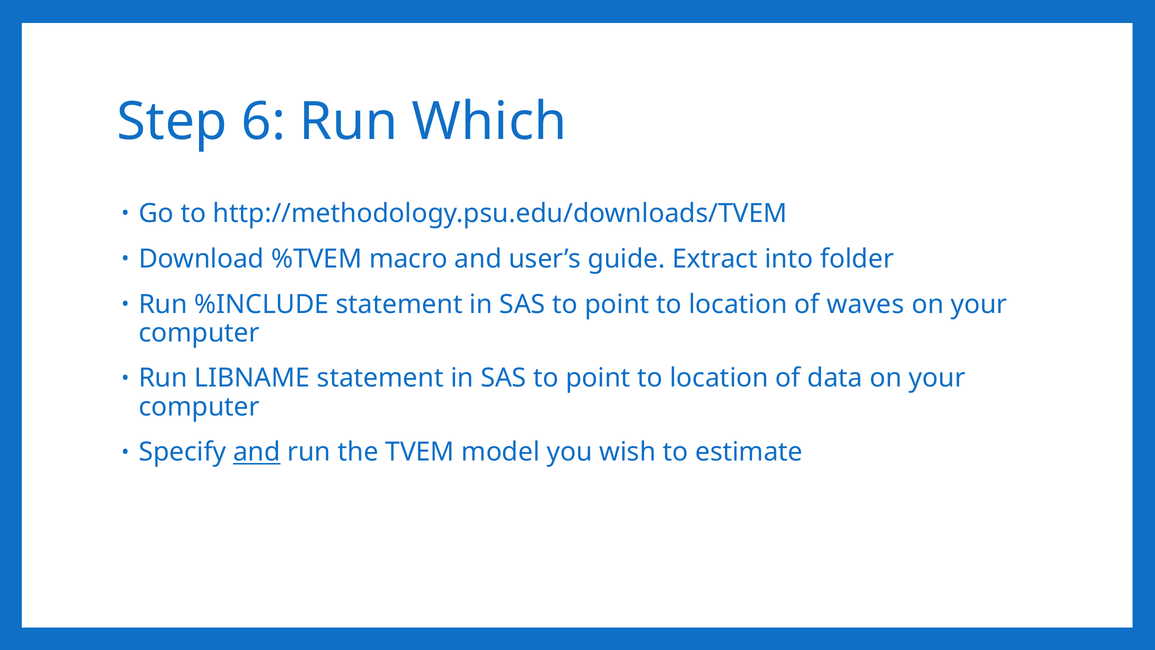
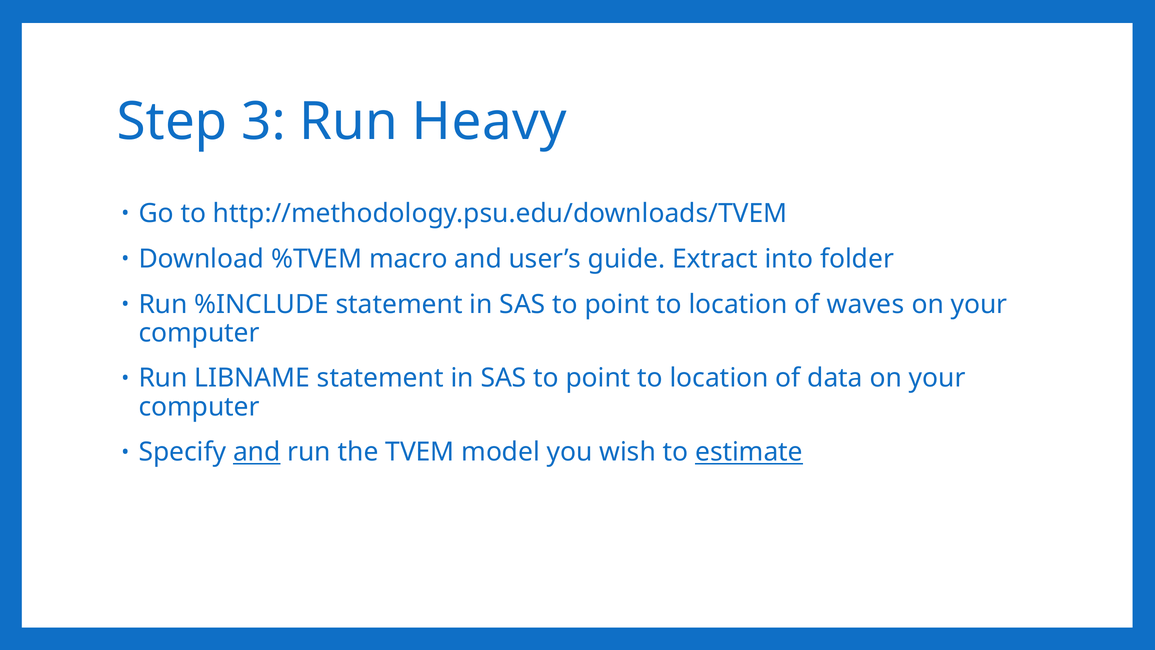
6: 6 -> 3 (264, 122)
Which: Which -> Heavy (489, 122)
estimate underline: none -> present (749, 452)
